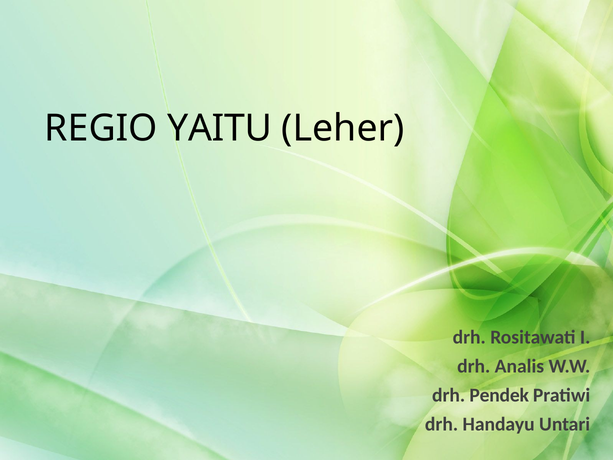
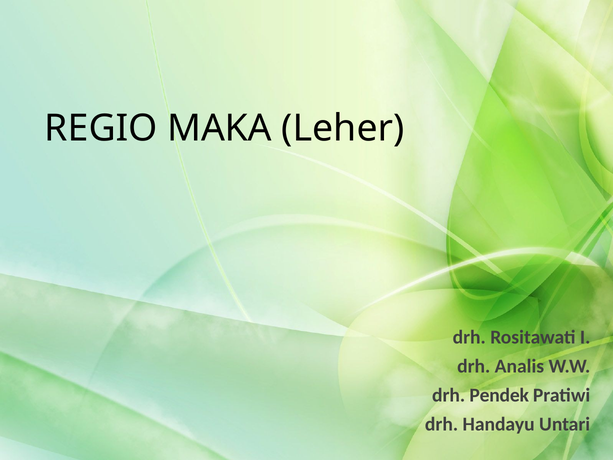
YAITU: YAITU -> MAKA (220, 129)
